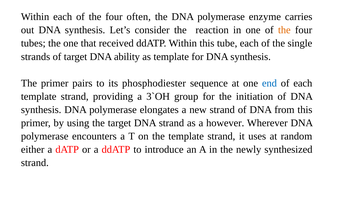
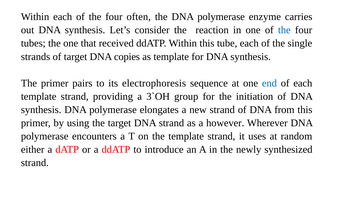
the colour: orange -> blue (284, 30)
ability: ability -> copies (127, 57)
phosphodiester: phosphodiester -> electrophoresis (154, 83)
